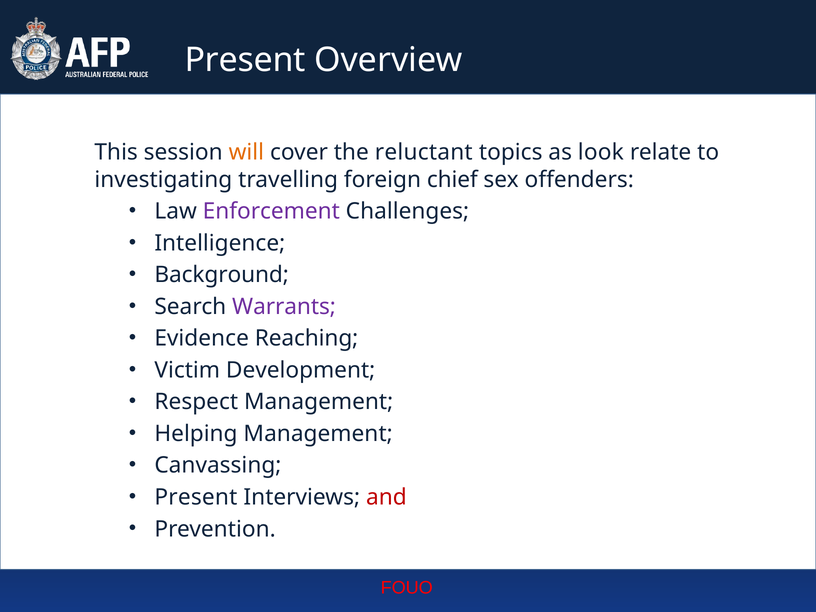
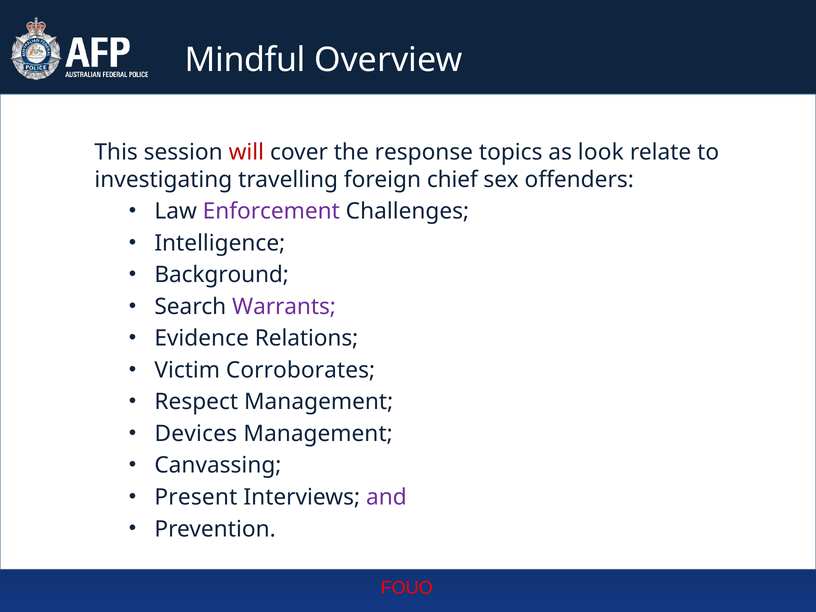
Present: Present -> Mindful (245, 60)
will colour: orange -> red (246, 152)
reluctant: reluctant -> response (424, 152)
Reaching: Reaching -> Relations (307, 338)
Development: Development -> Corroborates (301, 370)
Helping: Helping -> Devices (196, 434)
and colour: red -> purple (386, 497)
